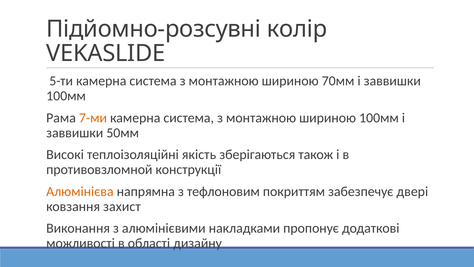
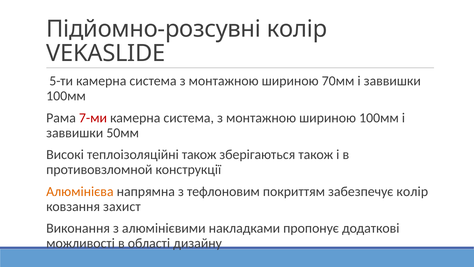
7-ми colour: orange -> red (93, 118)
теплоізоляційні якість: якість -> також (199, 154)
забезпечує двері: двері -> колір (412, 191)
